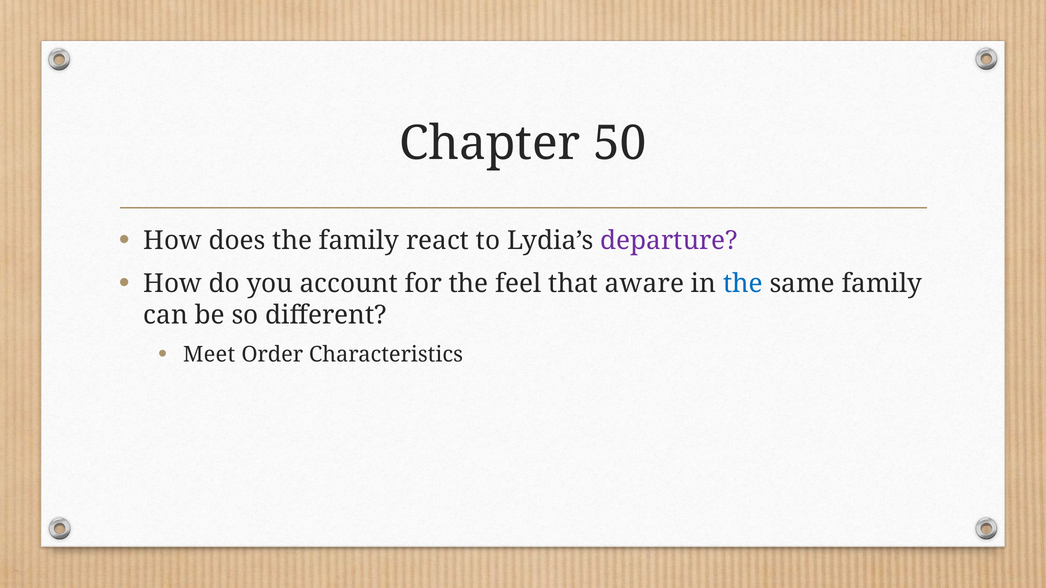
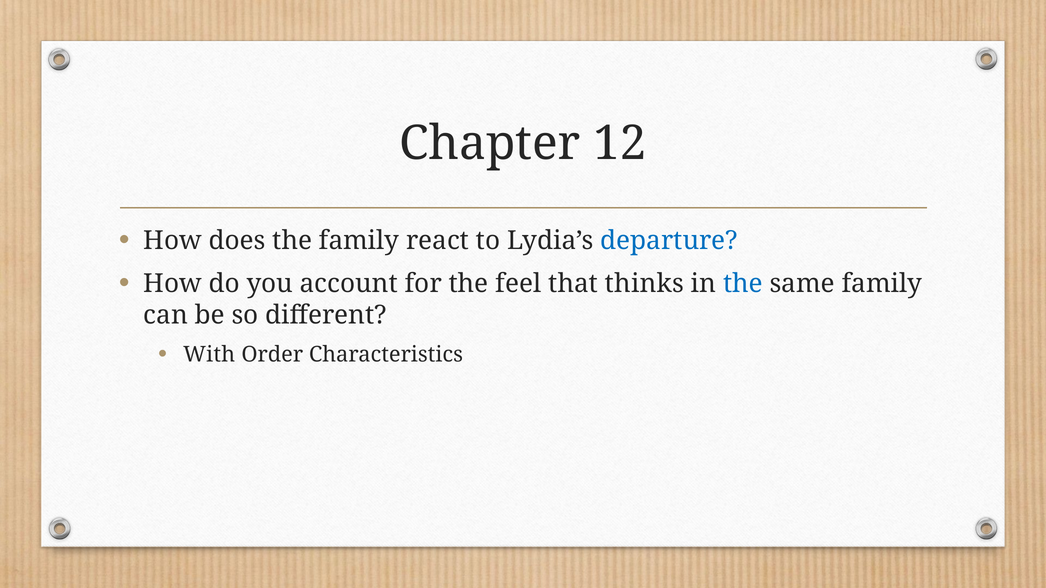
50: 50 -> 12 (620, 144)
departure colour: purple -> blue (669, 241)
aware: aware -> thinks (644, 284)
Meet: Meet -> With (209, 355)
